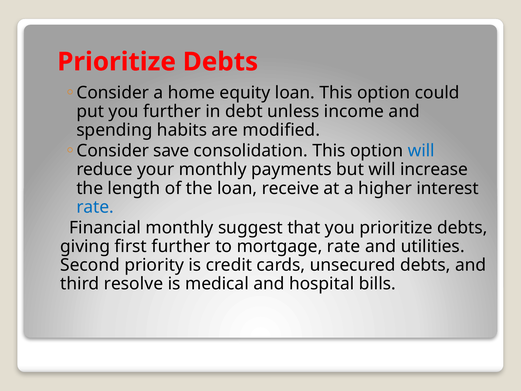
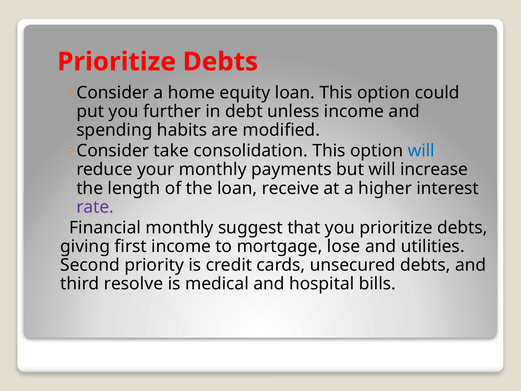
save: save -> take (171, 151)
rate colour: blue -> purple (95, 207)
first further: further -> income (181, 246)
mortgage rate: rate -> lose (344, 246)
